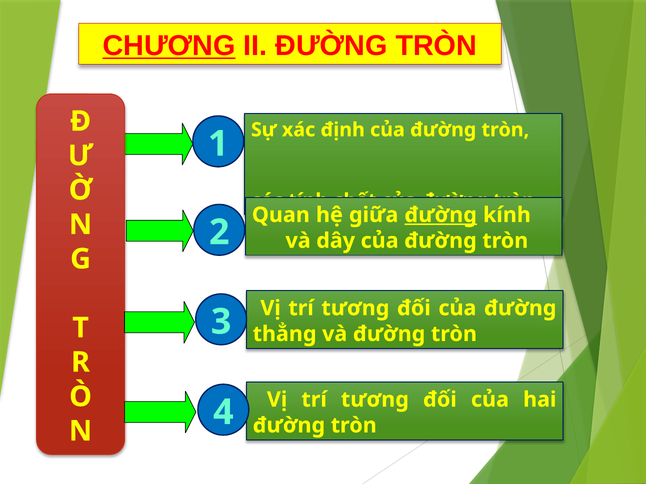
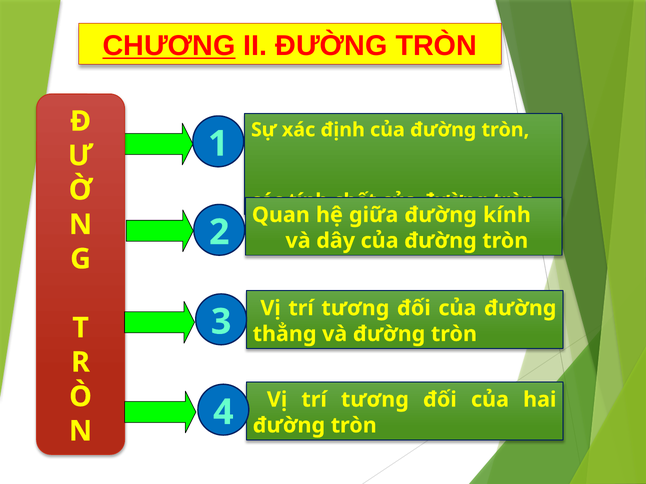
đường underline: present -> none (441, 215)
